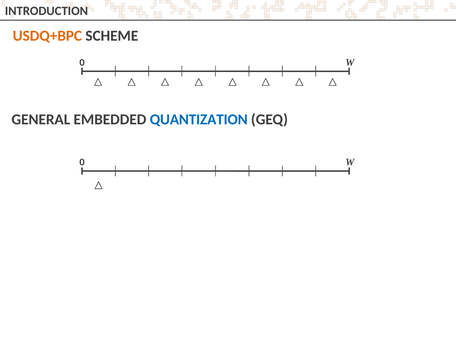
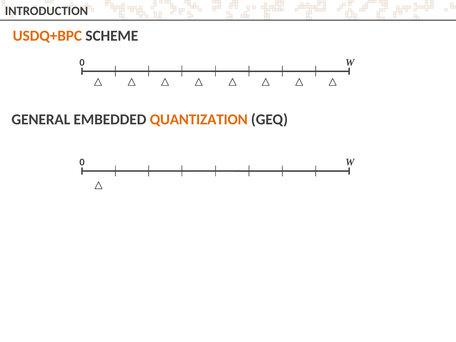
QUANTIZATION colour: blue -> orange (199, 119)
